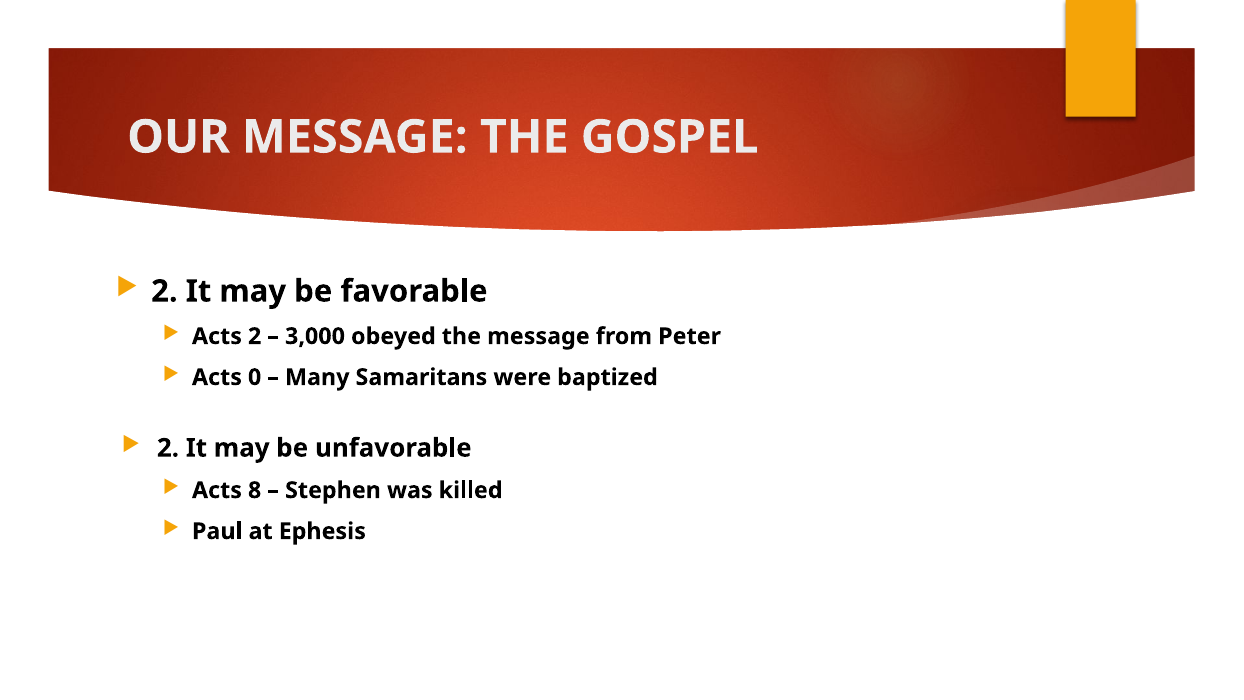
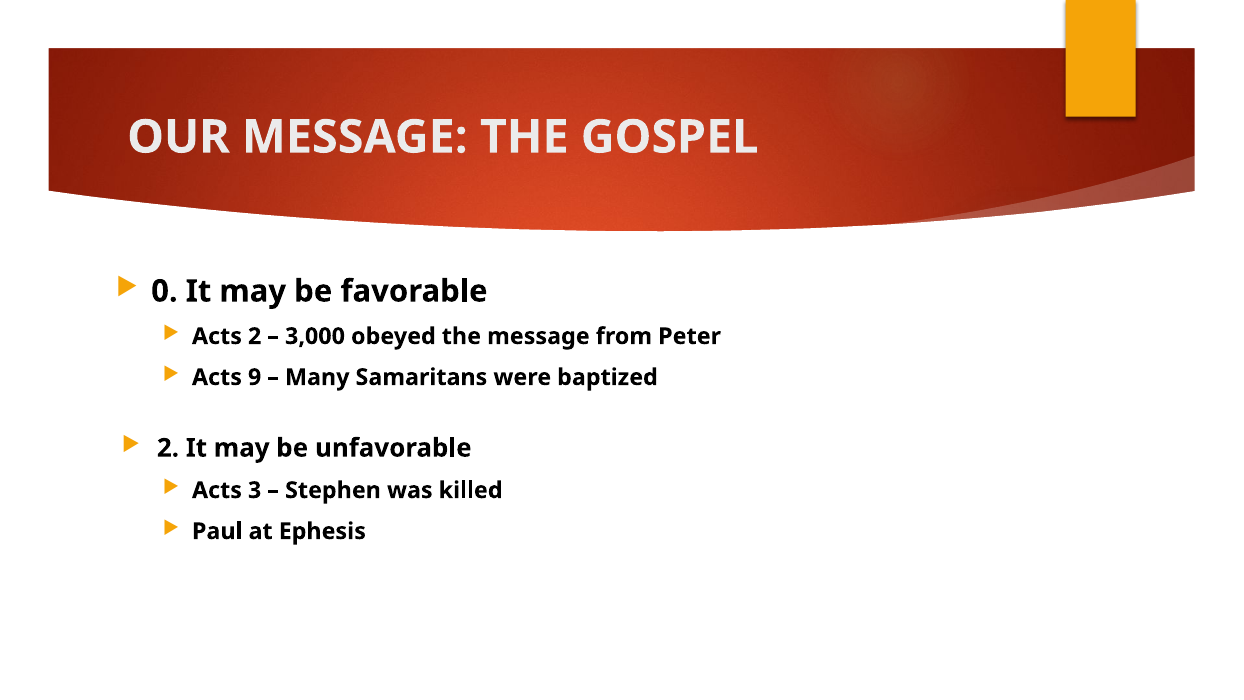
2: 2 -> 0 (164, 291)
0: 0 -> 9 (255, 377)
8: 8 -> 3 (255, 490)
